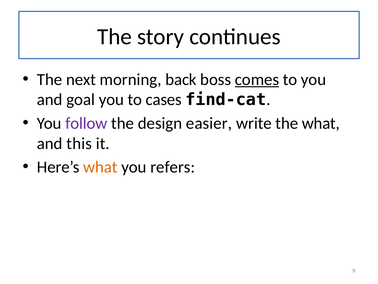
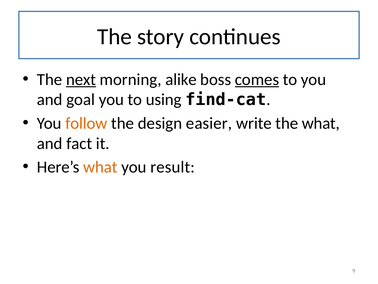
next underline: none -> present (81, 79)
back: back -> alike (181, 79)
cases: cases -> using (164, 99)
follow colour: purple -> orange (86, 123)
this: this -> fact (79, 143)
refers: refers -> result (173, 167)
